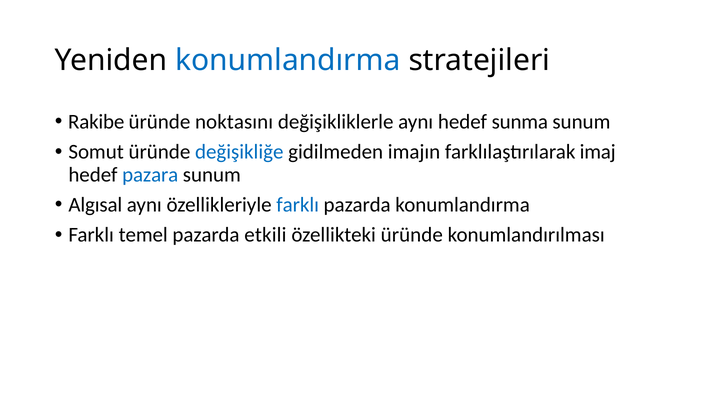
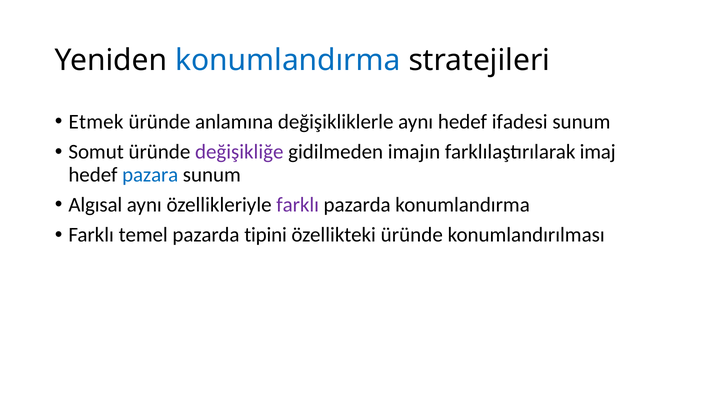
Rakibe: Rakibe -> Etmek (96, 122)
noktasını: noktasını -> anlamına (234, 122)
sunma: sunma -> ifadesi (520, 122)
değişikliğe colour: blue -> purple (239, 152)
farklı colour: blue -> purple (298, 205)
etkili: etkili -> tipini (266, 235)
